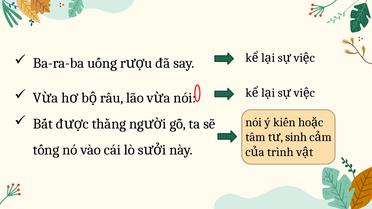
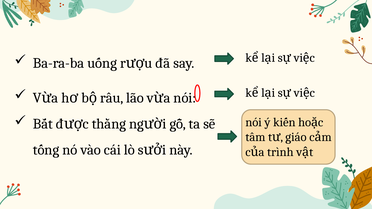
sinh: sinh -> giáo (296, 137)
